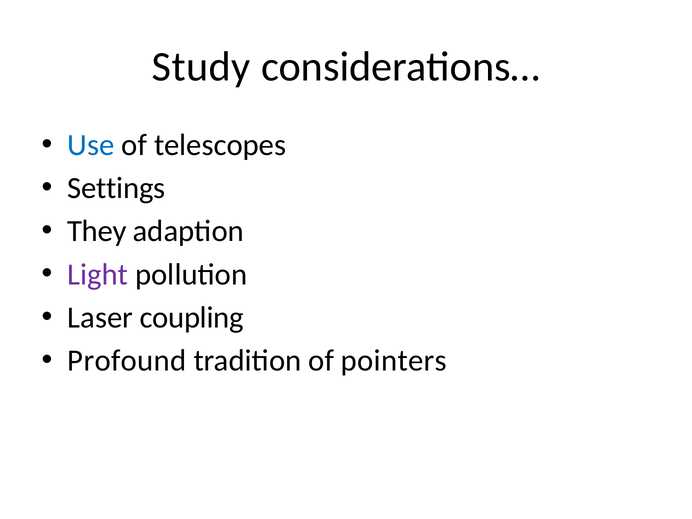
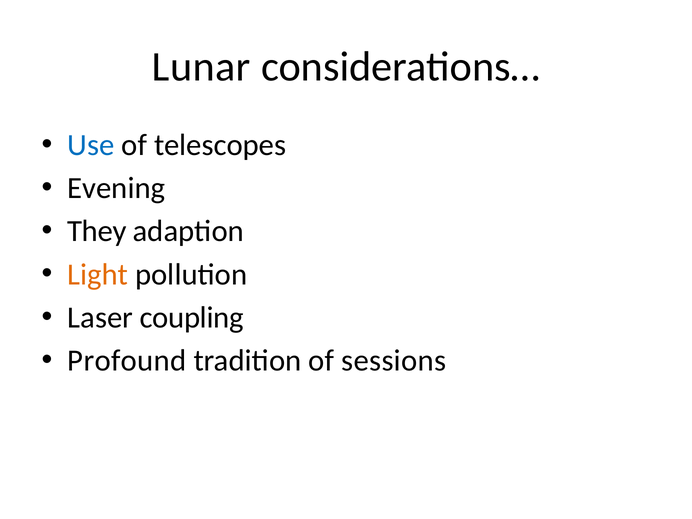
Study: Study -> Lunar (201, 67)
Settings: Settings -> Evening (116, 188)
Light colour: purple -> orange (98, 274)
pointers: pointers -> sessions (394, 361)
